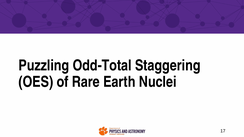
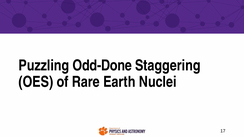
Odd-Total: Odd-Total -> Odd-Done (102, 66)
